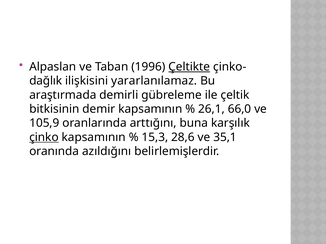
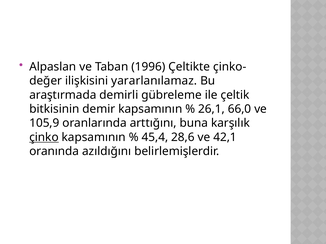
Çeltikte underline: present -> none (189, 67)
dağlık: dağlık -> değer (46, 81)
15,3: 15,3 -> 45,4 (155, 137)
35,1: 35,1 -> 42,1 (225, 137)
